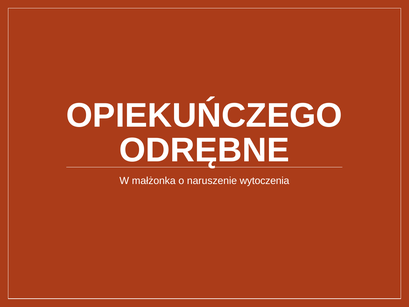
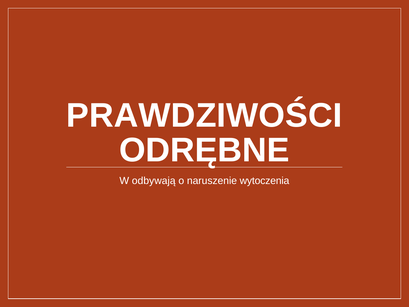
OPIEKUŃCZEGO: OPIEKUŃCZEGO -> PRAWDZIWOŚCI (204, 115)
małżonka: małżonka -> odbywają (154, 181)
